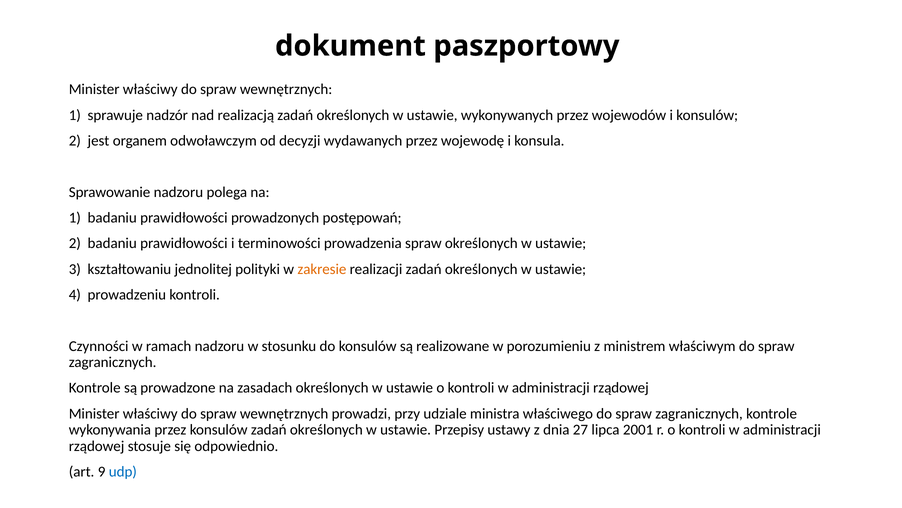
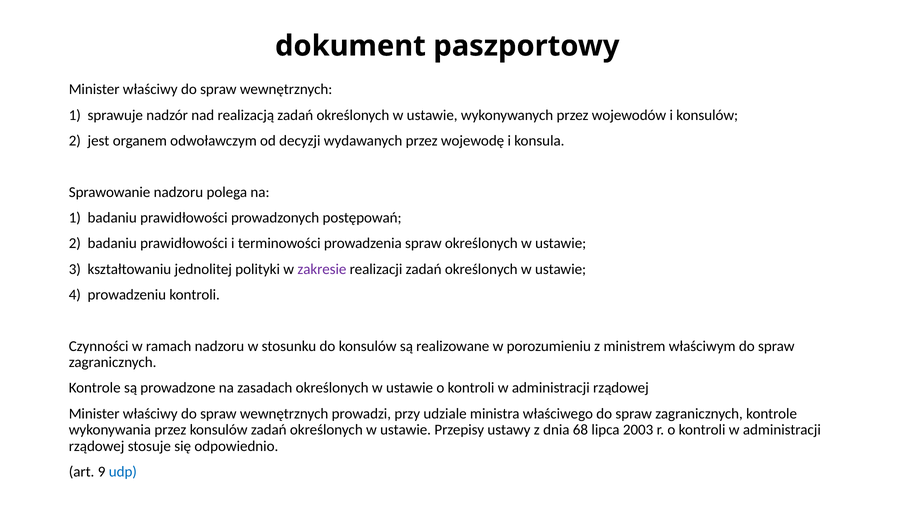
zakresie colour: orange -> purple (322, 269)
27: 27 -> 68 (580, 429)
2001: 2001 -> 2003 (638, 429)
